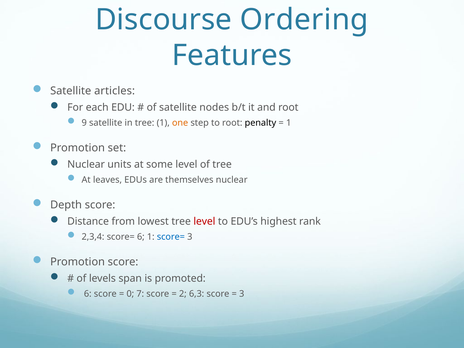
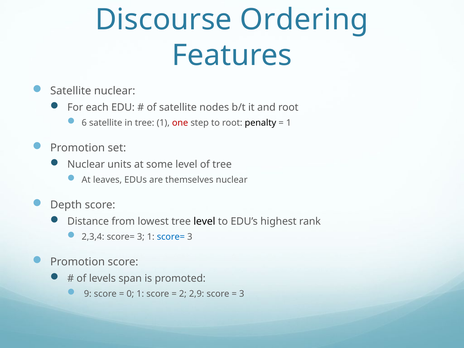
Satellite articles: articles -> nuclear (115, 91)
9: 9 -> 6 (84, 123)
one colour: orange -> red (180, 123)
level colour: red -> black (204, 221)
2,3,4 score= 6: 6 -> 3 (141, 237)
6: 6 -> 9 (88, 294)
0 7: 7 -> 1 (140, 294)
6,3: 6,3 -> 2,9 (197, 294)
